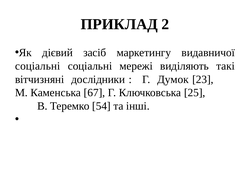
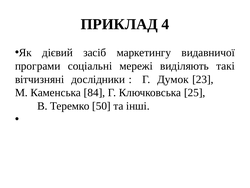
2: 2 -> 4 (165, 24)
соціальні: соціальні -> програми (38, 66)
67: 67 -> 84 (94, 92)
54: 54 -> 50 (101, 106)
